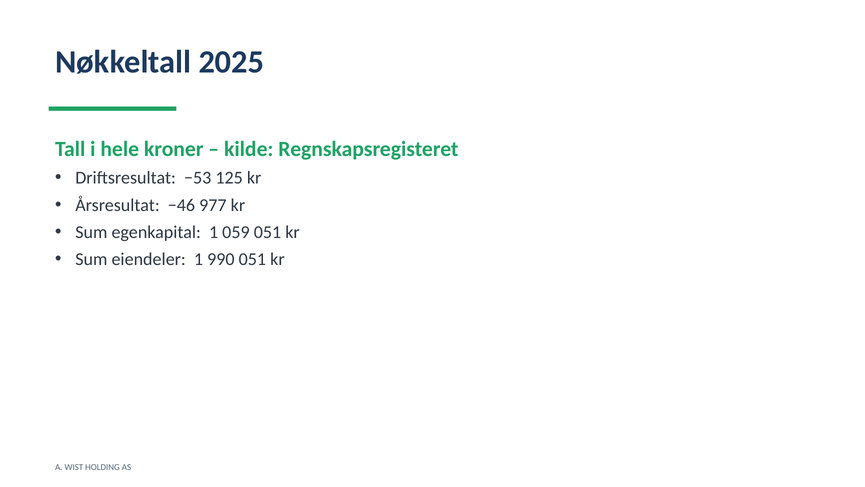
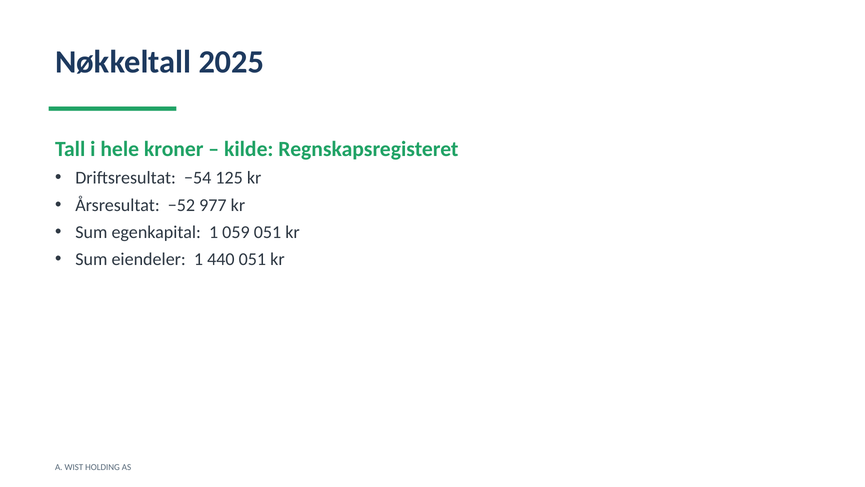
−53: −53 -> −54 (198, 178)
−46: −46 -> −52 (181, 205)
990: 990 -> 440 (221, 259)
